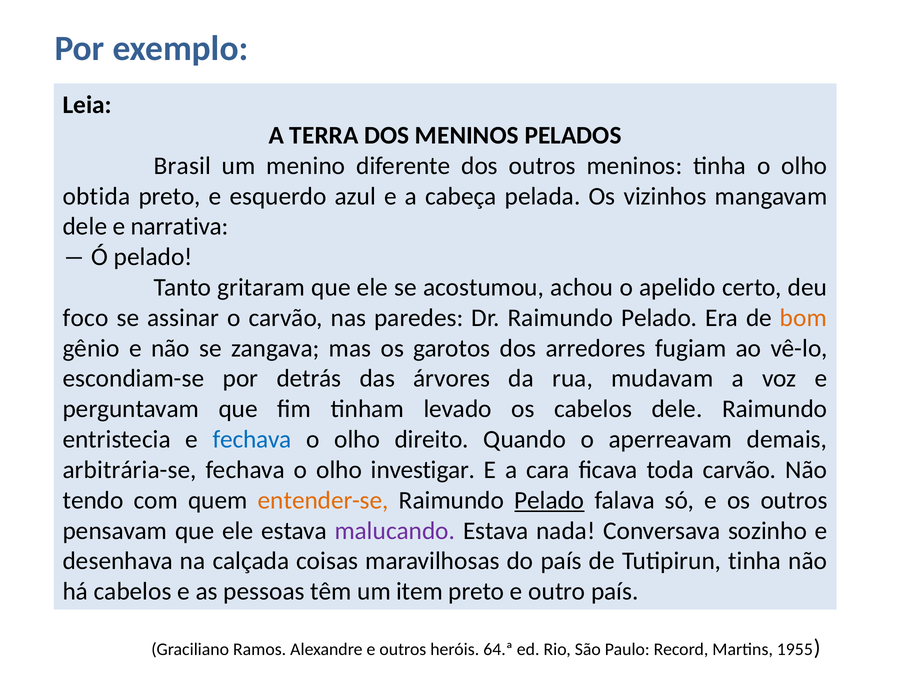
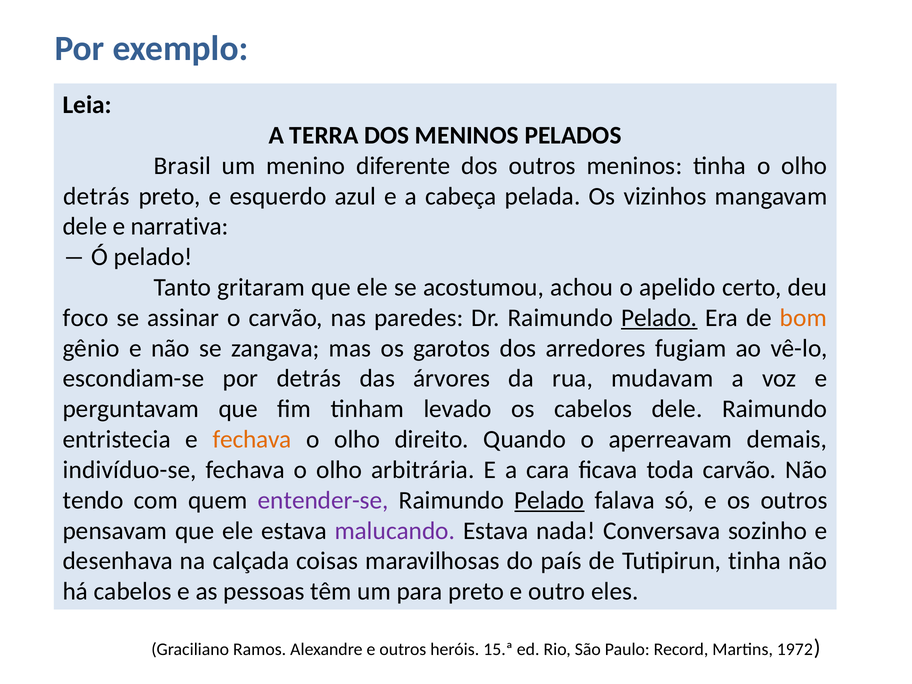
obtida: obtida -> detrás (96, 196)
Pelado underline: none -> present (659, 318)
fechava colour: blue -> orange (252, 439)
arbitrária-se: arbitrária-se -> indivíduo-se (130, 470)
investigar: investigar -> arbitrária (423, 470)
entender-se colour: orange -> purple (323, 500)
item: item -> para (420, 592)
outro país: país -> eles (615, 592)
64.ª: 64.ª -> 15.ª (498, 650)
1955: 1955 -> 1972 (795, 650)
